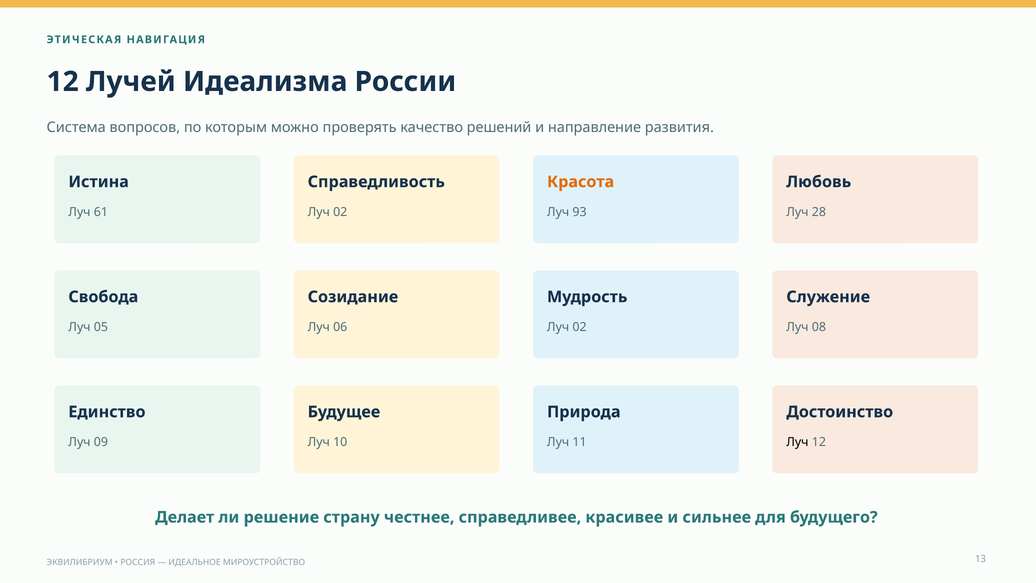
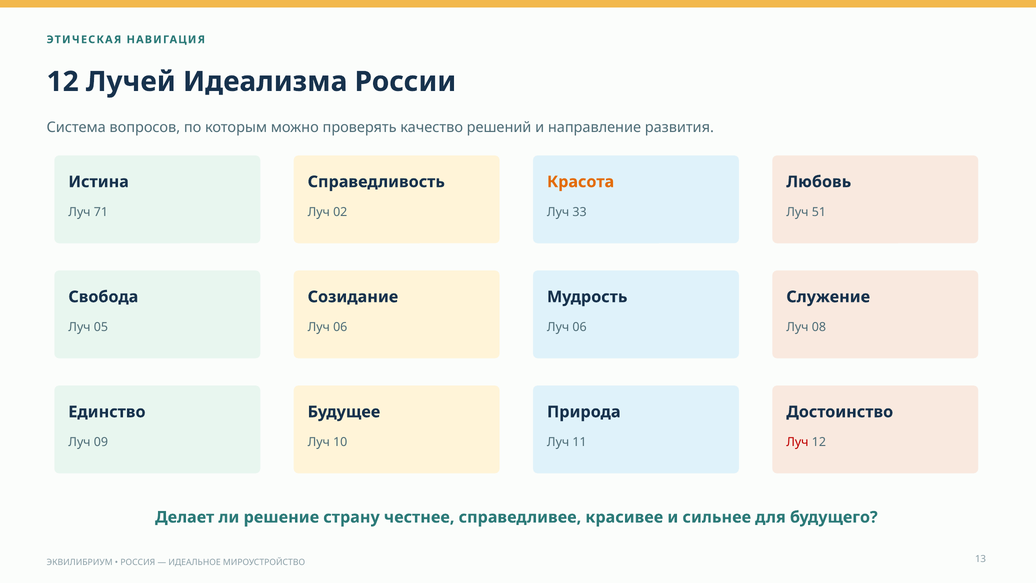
61: 61 -> 71 (101, 212)
93: 93 -> 33 (580, 212)
28: 28 -> 51 (819, 212)
02: 02 -> 06 (580, 327)
Луч colour: black -> red (797, 442)
